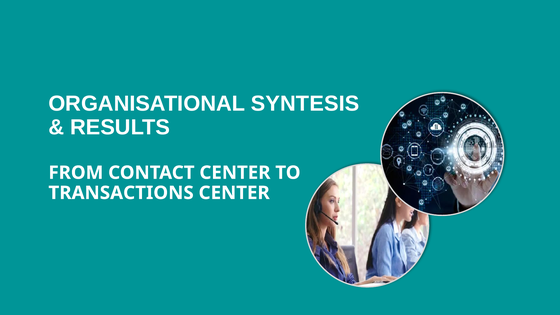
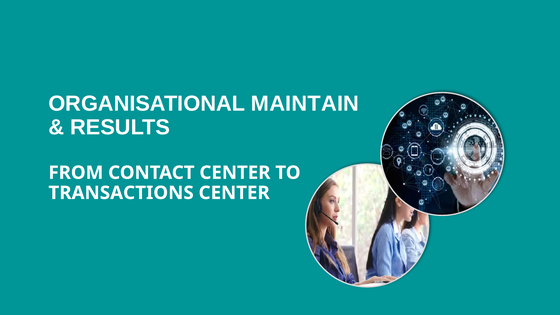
SYNTESIS: SYNTESIS -> MAINTAIN (305, 104)
